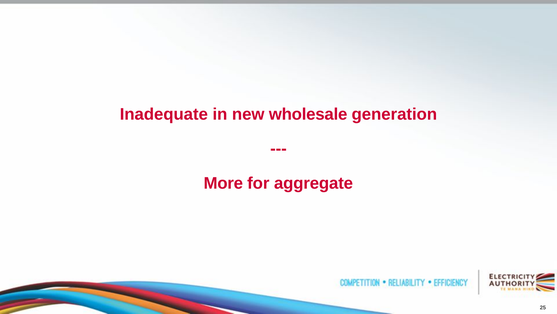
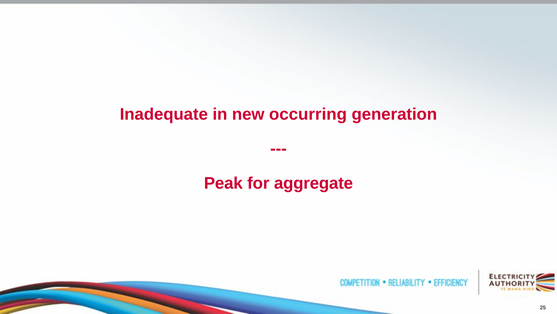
wholesale: wholesale -> occurring (308, 114)
More: More -> Peak (223, 183)
